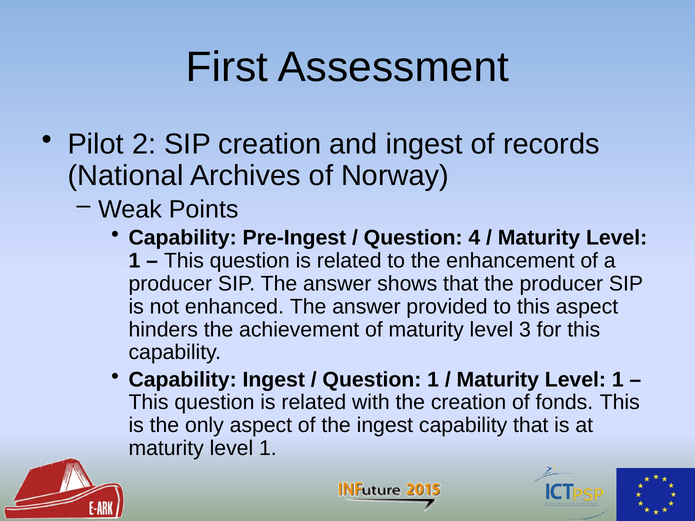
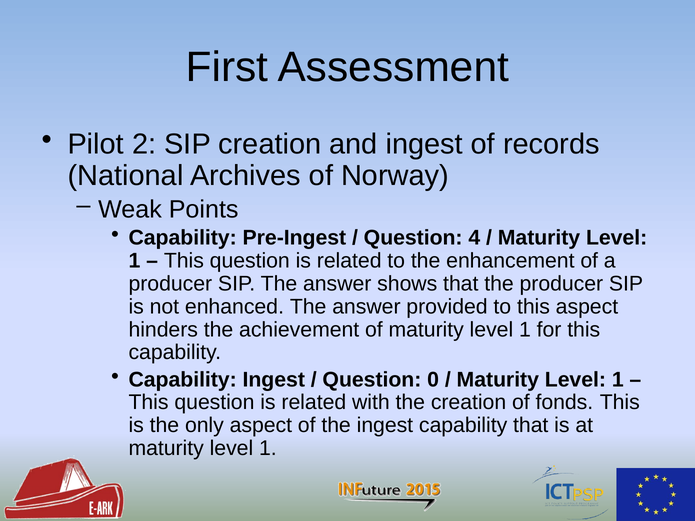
of maturity level 3: 3 -> 1 (525, 330)
Question 1: 1 -> 0 (433, 380)
